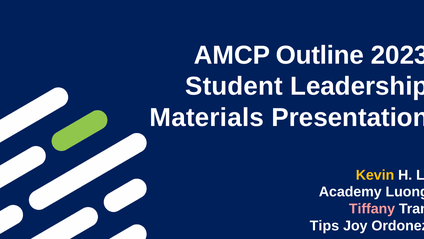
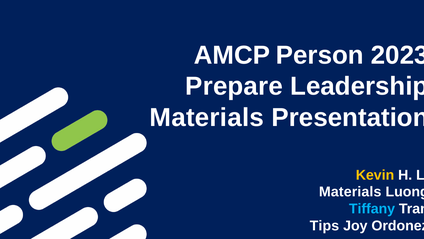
Outline: Outline -> Person (320, 55)
Student: Student -> Prepare (234, 86)
Academy: Academy -> Materials (350, 192)
Tiffany colour: pink -> light blue (372, 209)
